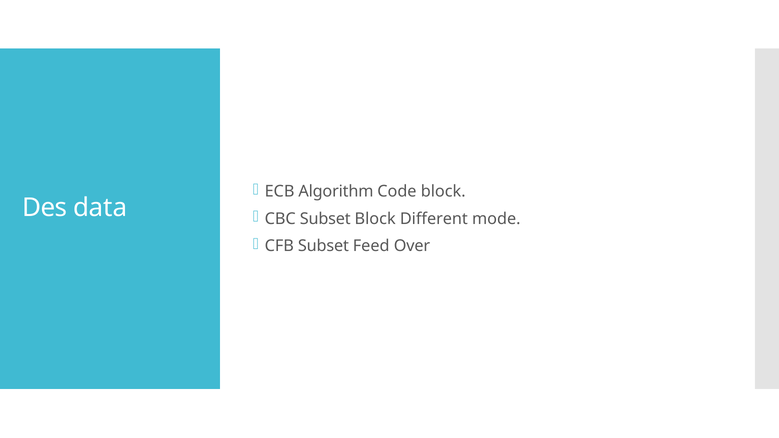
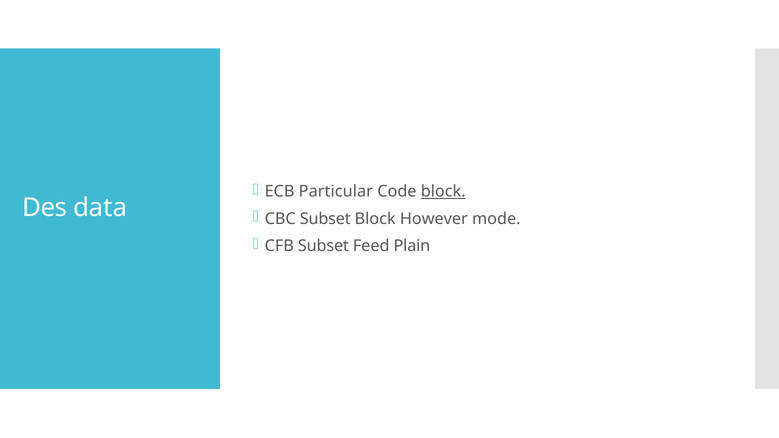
Algorithm: Algorithm -> Particular (336, 192)
block underline: none -> present (443, 192)
Different: Different -> However (434, 219)
Over: Over -> Plain (412, 246)
